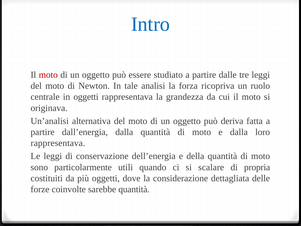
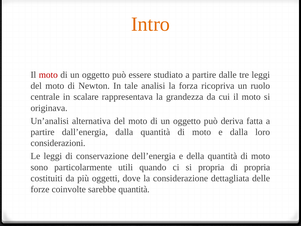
Intro colour: blue -> orange (150, 24)
in oggetti: oggetti -> scalare (86, 97)
rappresentava: rappresentava -> considerazioni (58, 143)
si scalare: scalare -> propria (211, 167)
